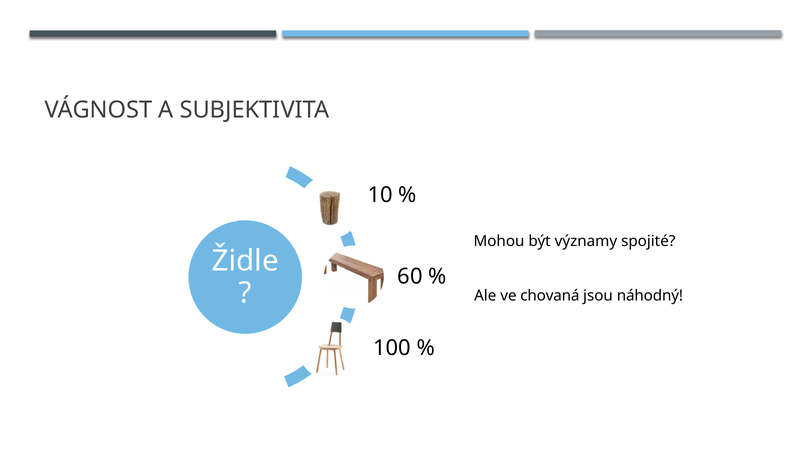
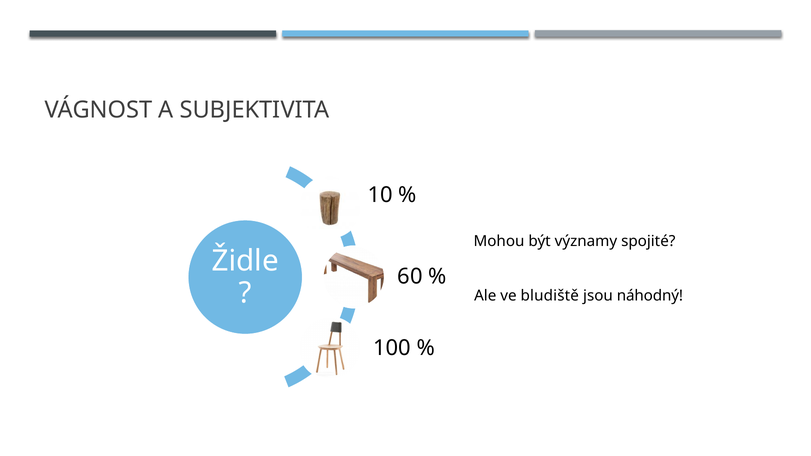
chovaná: chovaná -> bludiště (550, 296)
